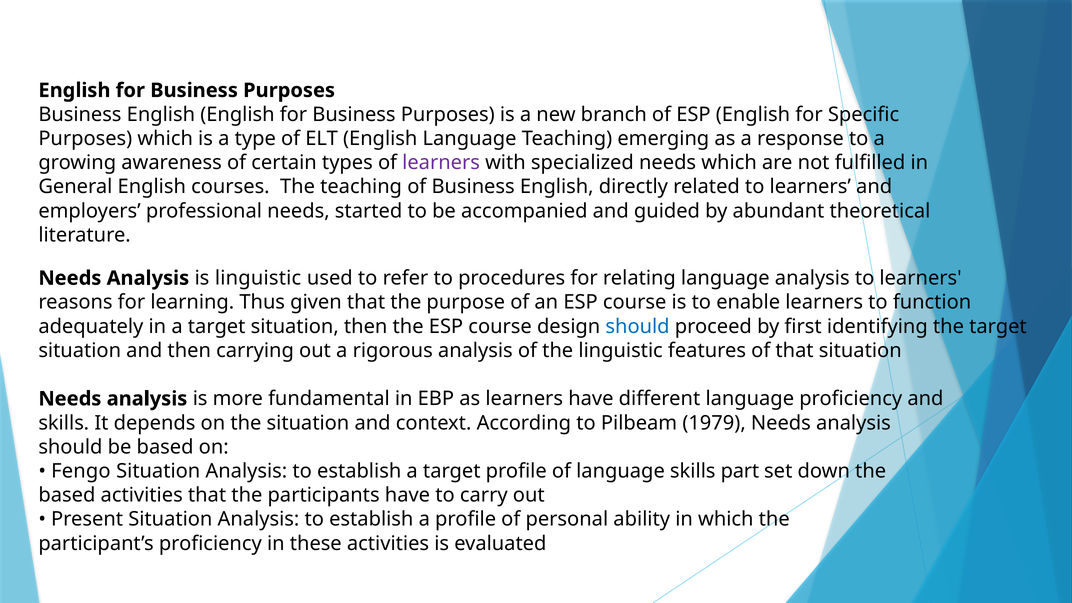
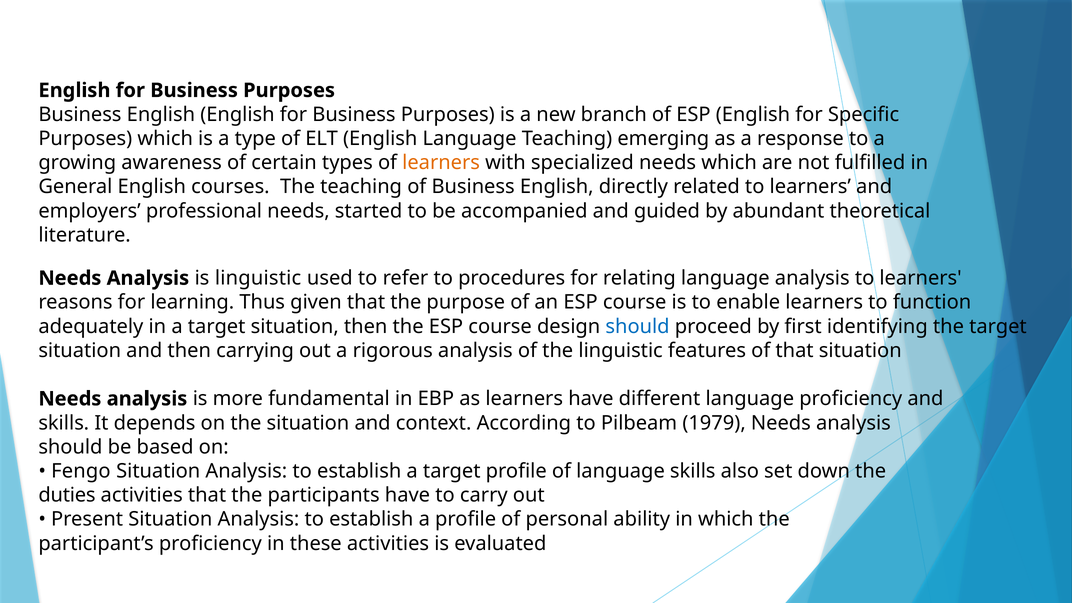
learners colour: purple -> orange (441, 163)
part: part -> also (740, 471)
based: based -> duties (67, 495)
